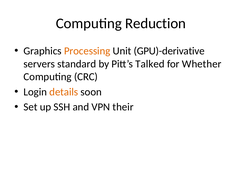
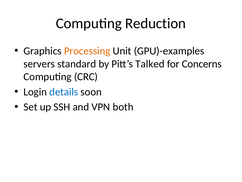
GPU)-derivative: GPU)-derivative -> GPU)-examples (169, 51)
Whether: Whether -> Concerns (202, 64)
details colour: orange -> blue (64, 92)
their: their -> both (123, 107)
